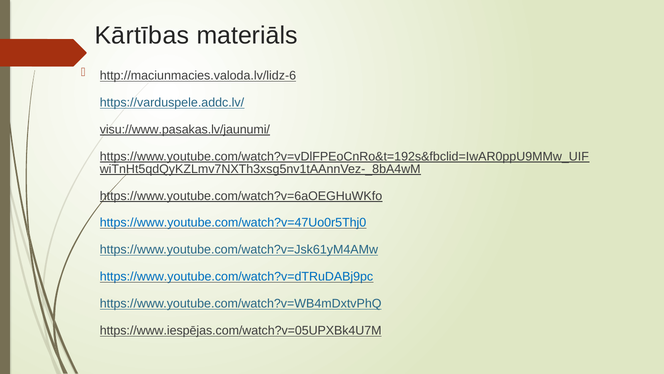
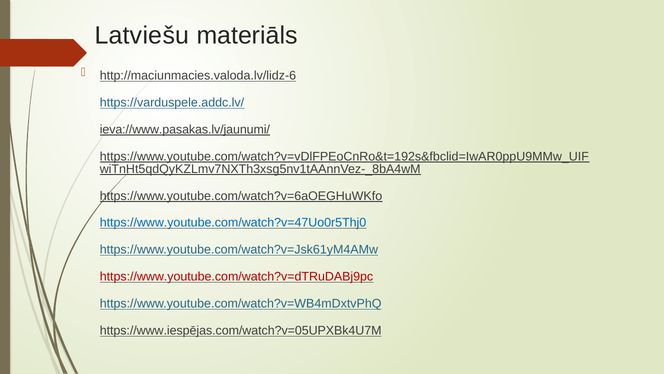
Kārtības: Kārtības -> Latviešu (142, 35)
visu://www.pasakas.lv/jaunumi/: visu://www.pasakas.lv/jaunumi/ -> ieva://www.pasakas.lv/jaunumi/ (185, 129)
https://www.youtube.com/watch?v=dTRuDABj9pc colour: blue -> red (236, 276)
